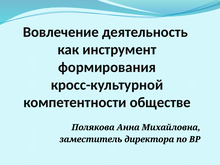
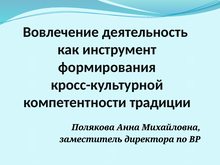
обществе: обществе -> традиции (160, 102)
